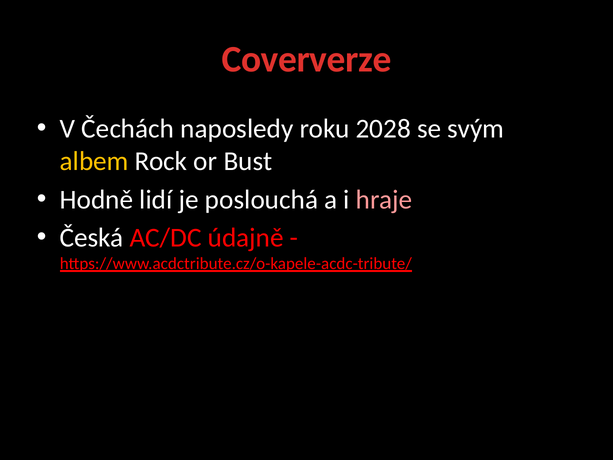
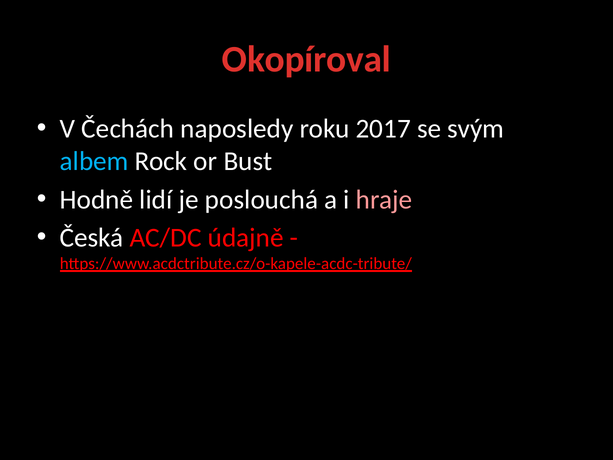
Coververze: Coververze -> Okopíroval (307, 59)
2028: 2028 -> 2017 (383, 129)
albem colour: yellow -> light blue (94, 161)
